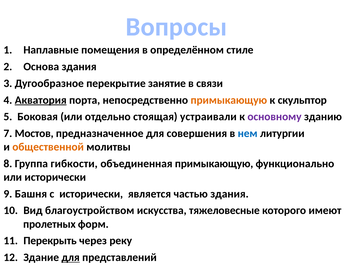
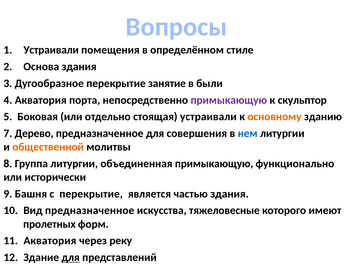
Наплавные: Наплавные -> Устраивали (51, 50)
связи: связи -> были (209, 83)
Акватория underline: present -> none (41, 100)
примыкающую colour: orange -> purple (229, 100)
основному colour: purple -> orange (275, 117)
Мостов: Мостов -> Дерево (34, 133)
Группа гибкости: гибкости -> литургии (74, 163)
с исторически: исторически -> перекрытие (91, 194)
Вид благоустройством: благоустройством -> предназначенное (90, 210)
Перекрыть: Перекрыть -> Акватория (50, 240)
